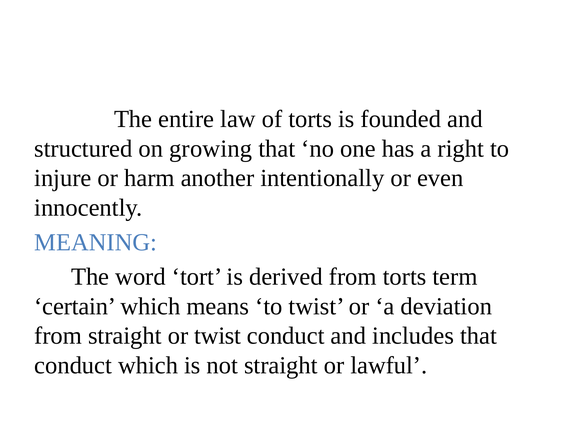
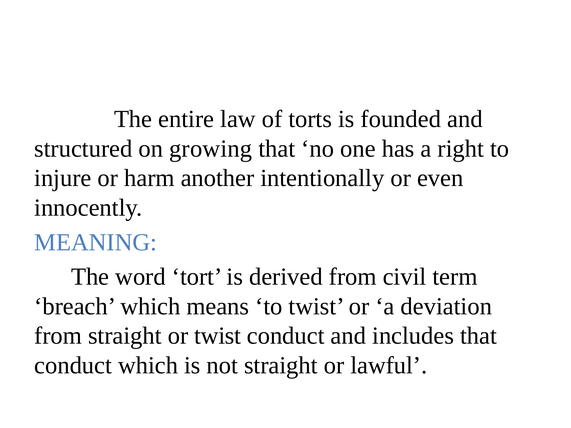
from torts: torts -> civil (405, 277)
certain: certain -> breach (75, 307)
